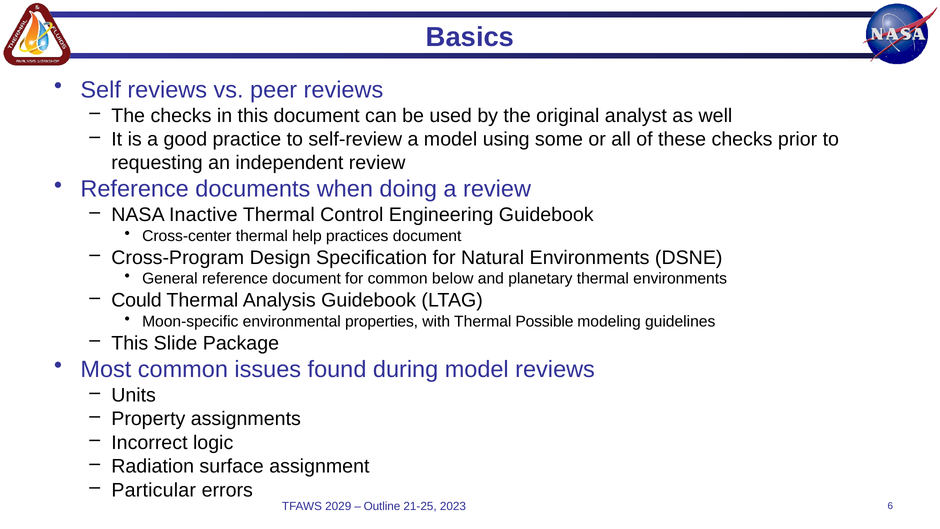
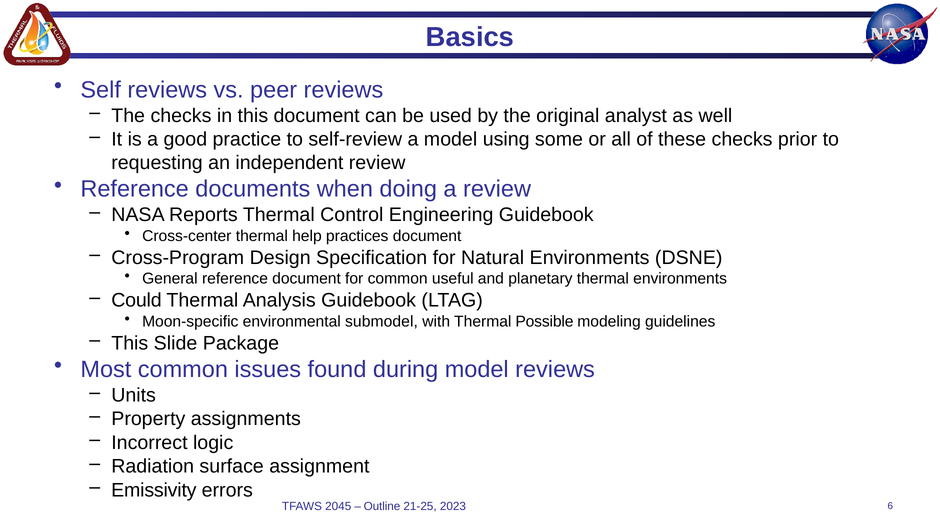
Inactive: Inactive -> Reports (203, 215)
below: below -> useful (453, 279)
properties: properties -> submodel (381, 321)
Particular: Particular -> Emissivity (154, 490)
2029: 2029 -> 2045 (338, 506)
